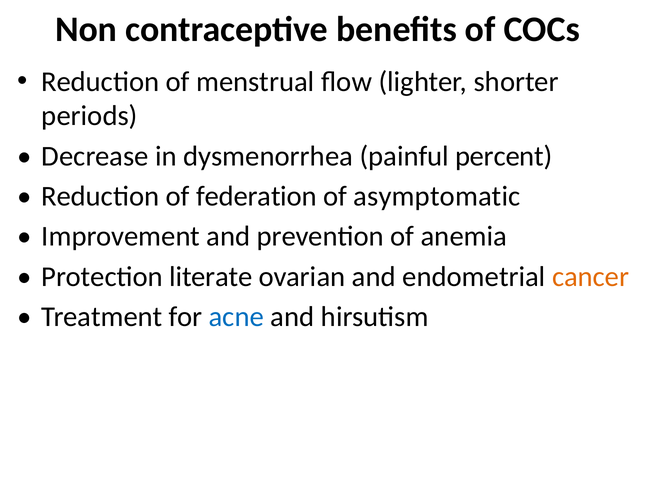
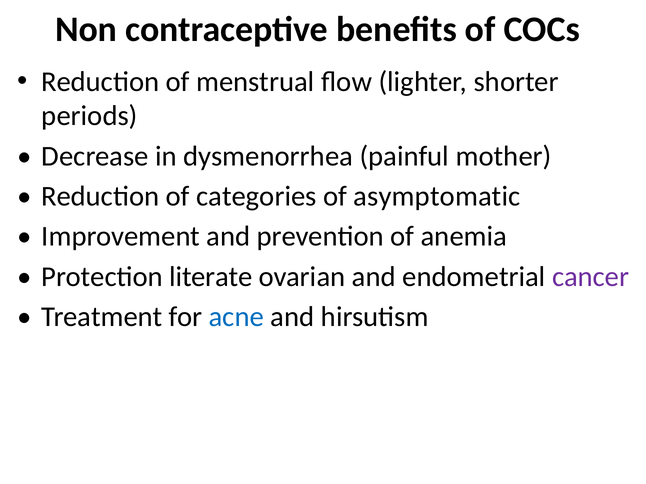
percent: percent -> mother (504, 156)
federation: federation -> categories (256, 197)
cancer colour: orange -> purple (591, 277)
